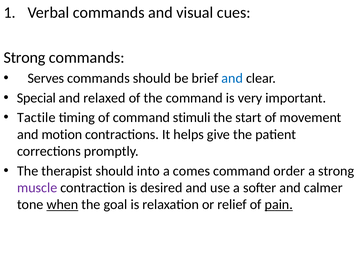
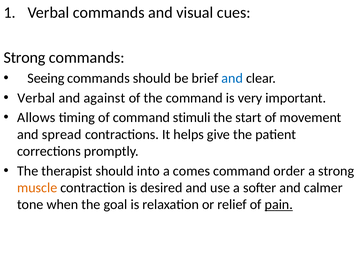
Serves: Serves -> Seeing (46, 78)
Special: Special -> Verbal (36, 98)
relaxed: relaxed -> against (104, 98)
Tactile: Tactile -> Allows (36, 117)
motion: motion -> spread (62, 134)
muscle colour: purple -> orange (37, 188)
when underline: present -> none (62, 204)
